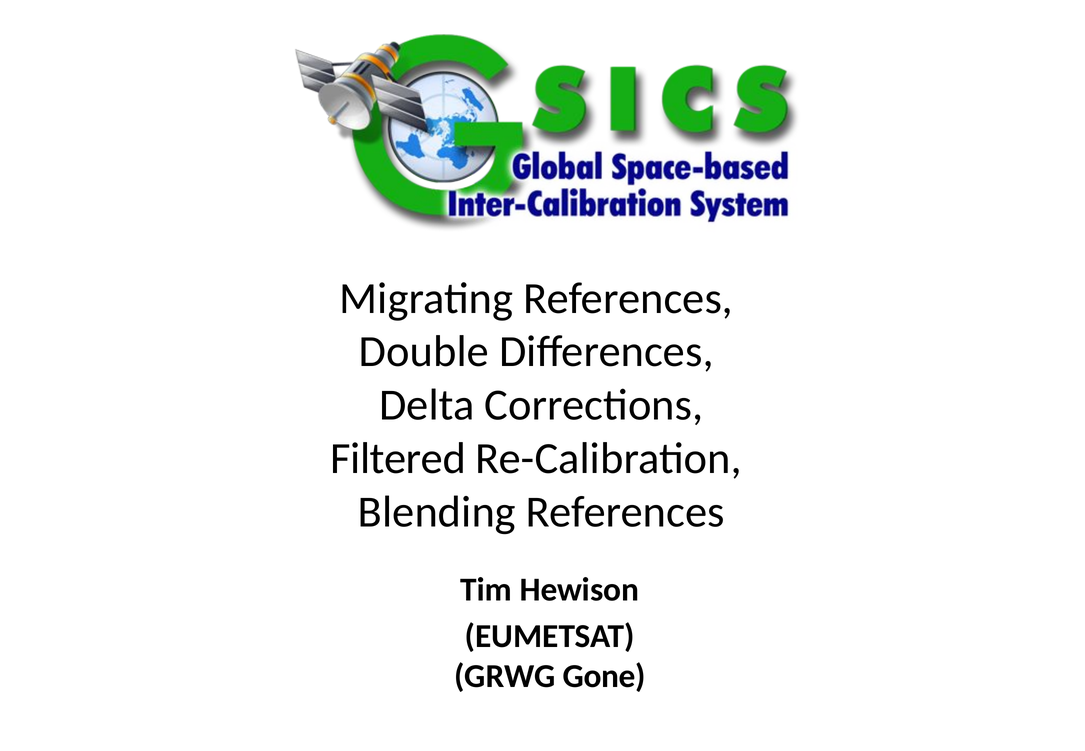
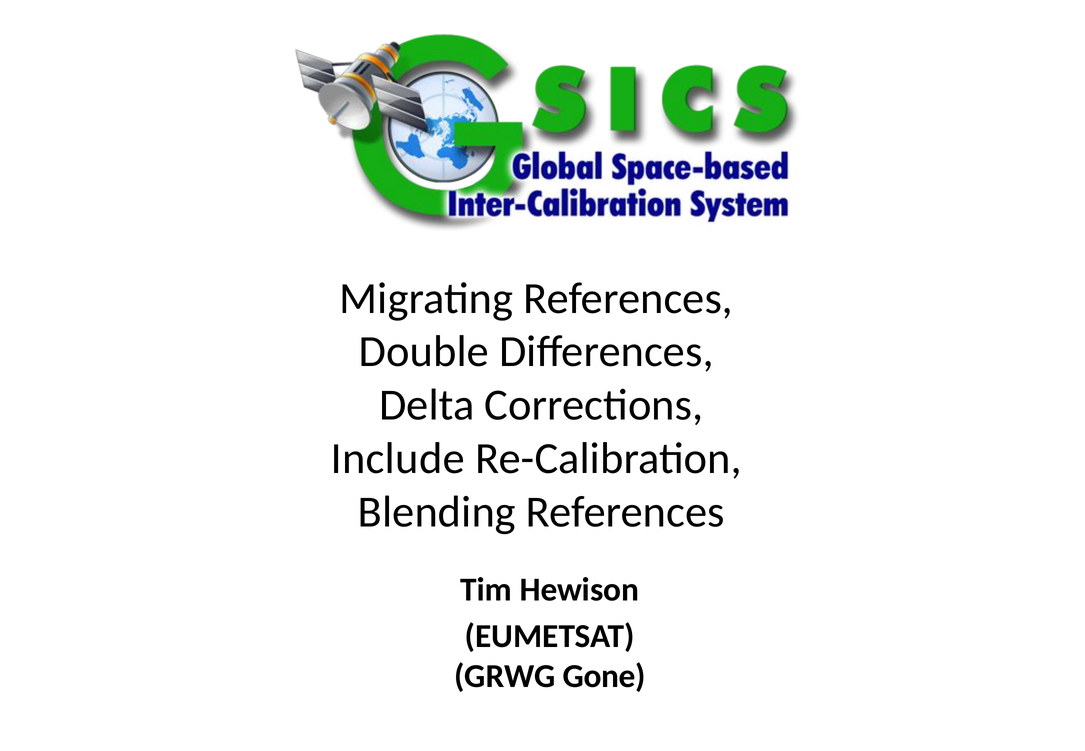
Filtered: Filtered -> Include (398, 459)
